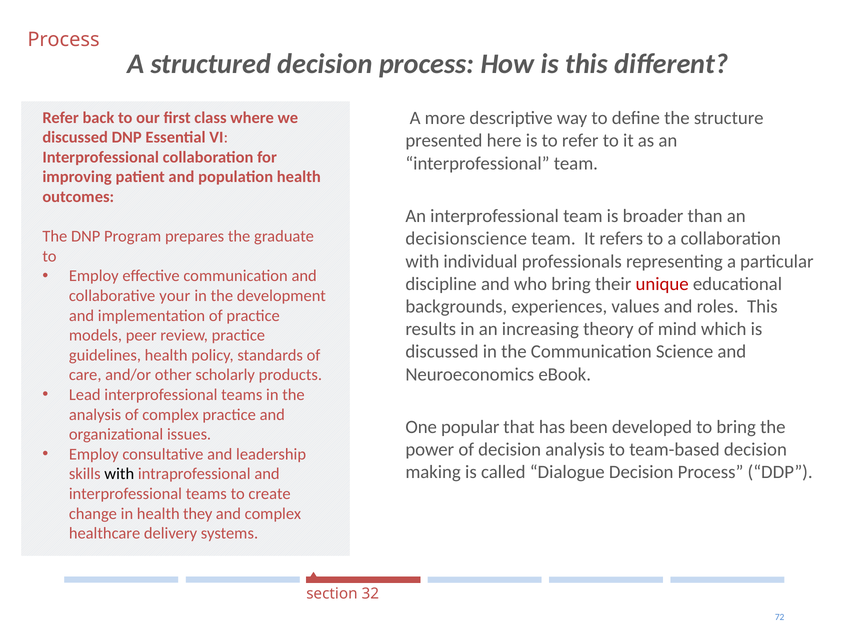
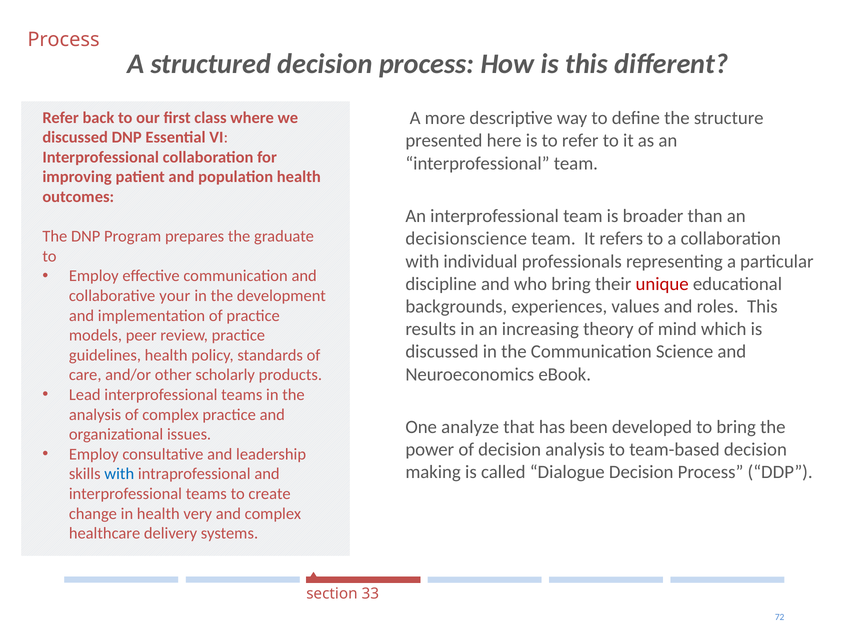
popular: popular -> analyze (470, 427)
with colour: black -> blue (119, 474)
they: they -> very (198, 514)
32: 32 -> 33 (370, 594)
